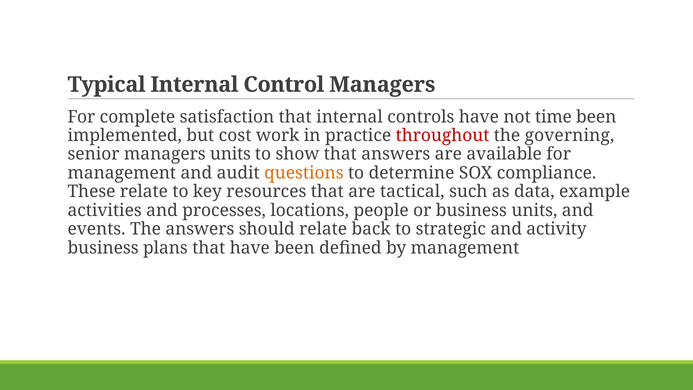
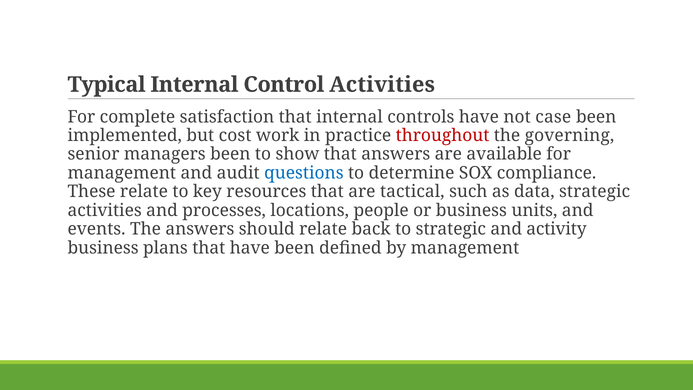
Control Managers: Managers -> Activities (382, 85)
time: time -> case (553, 117)
managers units: units -> been (230, 154)
questions colour: orange -> blue (304, 173)
data example: example -> strategic (595, 192)
